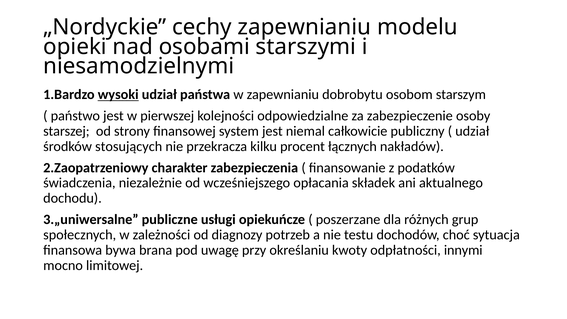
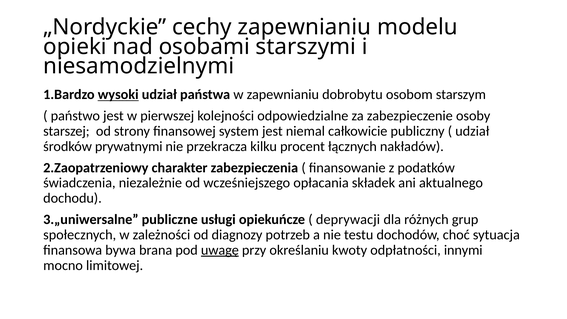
stosujących: stosujących -> prywatnymi (129, 146)
poszerzane: poszerzane -> deprywacji (348, 219)
uwagę underline: none -> present (220, 250)
